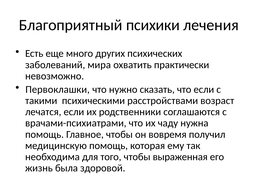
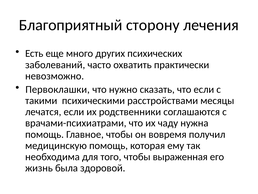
психики: психики -> сторону (153, 25)
мира: мира -> часто (99, 65)
возраст: возраст -> месяцы (217, 100)
